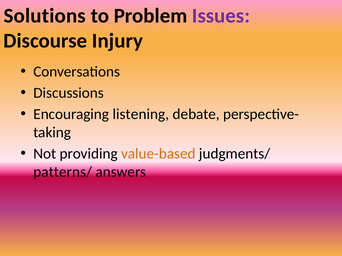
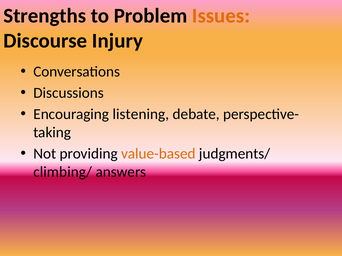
Solutions: Solutions -> Strengths (45, 16)
Issues colour: purple -> orange (221, 16)
patterns/: patterns/ -> climbing/ (63, 172)
